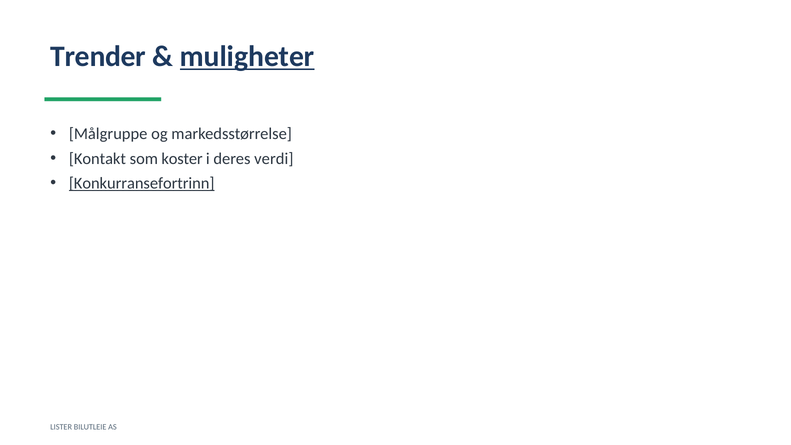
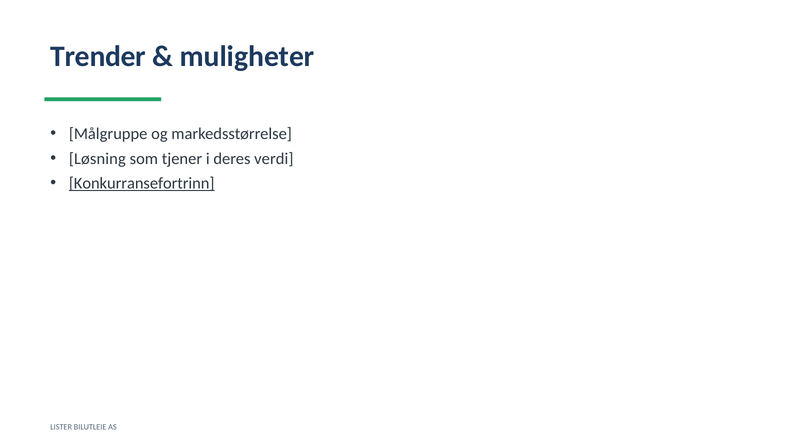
muligheter underline: present -> none (247, 56)
Kontakt: Kontakt -> Løsning (97, 159)
koster: koster -> tjener (182, 159)
